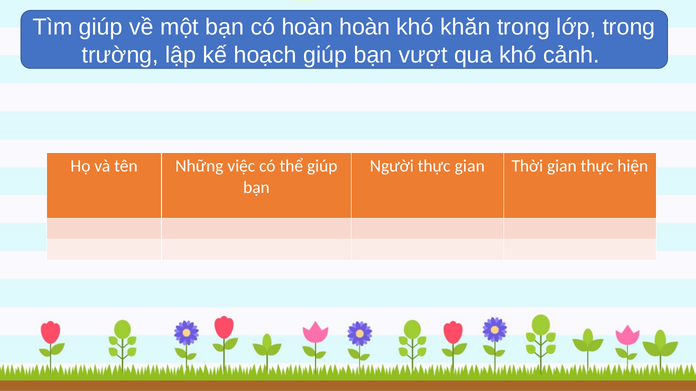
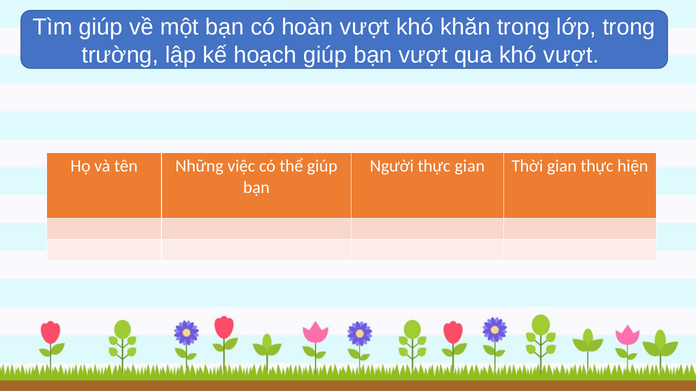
hoàn hoàn: hoàn -> vượt (365, 27)
khó cảnh: cảnh -> vượt (571, 55)
